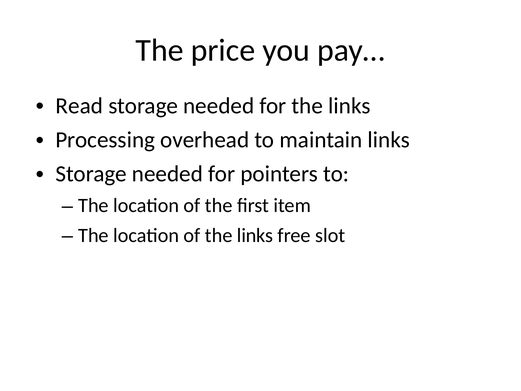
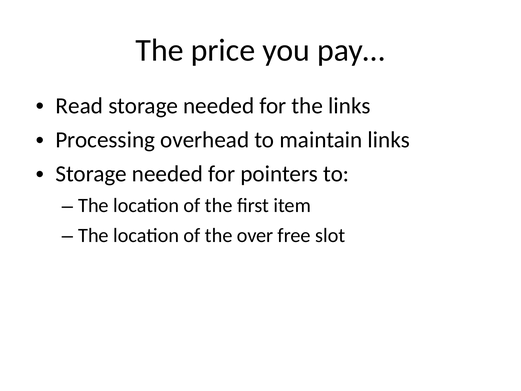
of the links: links -> over (255, 235)
